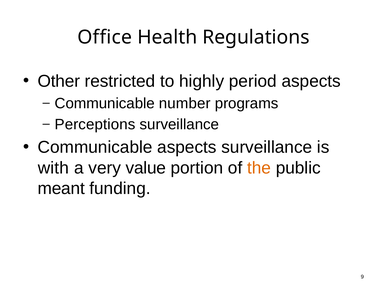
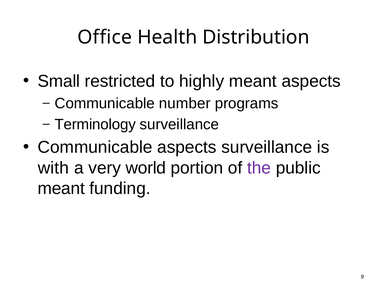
Regulations: Regulations -> Distribution (256, 37)
Other: Other -> Small (59, 81)
highly period: period -> meant (253, 81)
Perceptions: Perceptions -> Terminology (95, 124)
value: value -> world (146, 168)
the colour: orange -> purple (259, 168)
